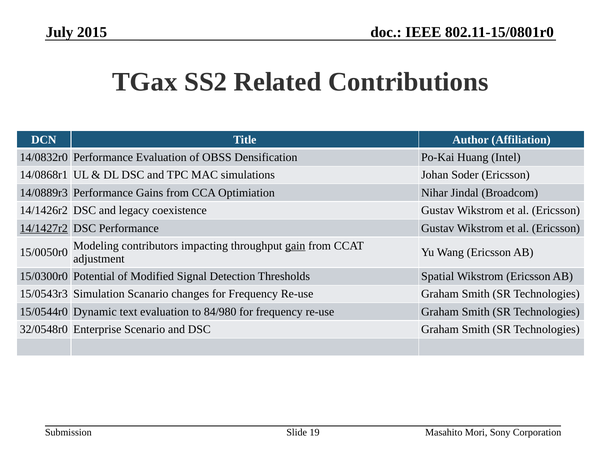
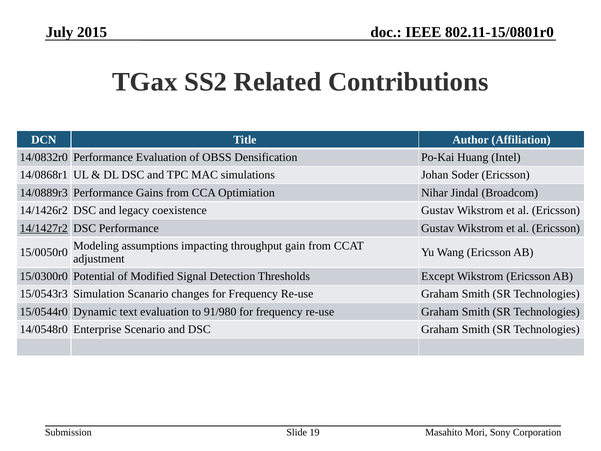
contributors: contributors -> assumptions (150, 246)
gain underline: present -> none (295, 246)
Spatial: Spatial -> Except (438, 276)
84/980: 84/980 -> 91/980 (220, 312)
32/0548r0: 32/0548r0 -> 14/0548r0 (44, 329)
